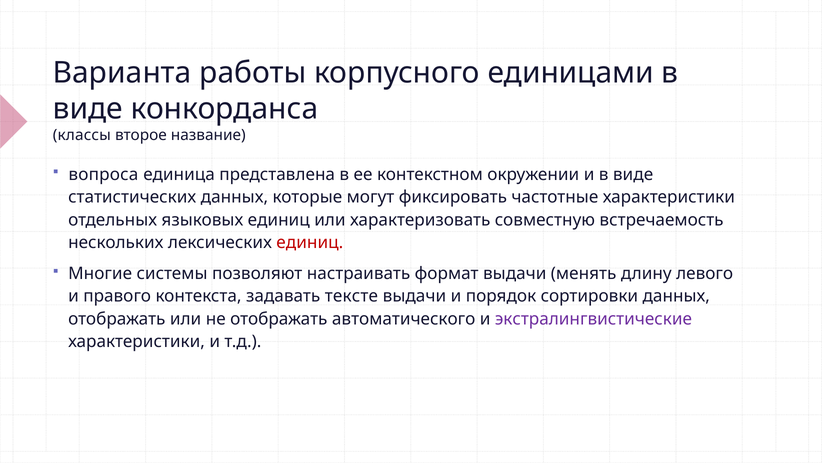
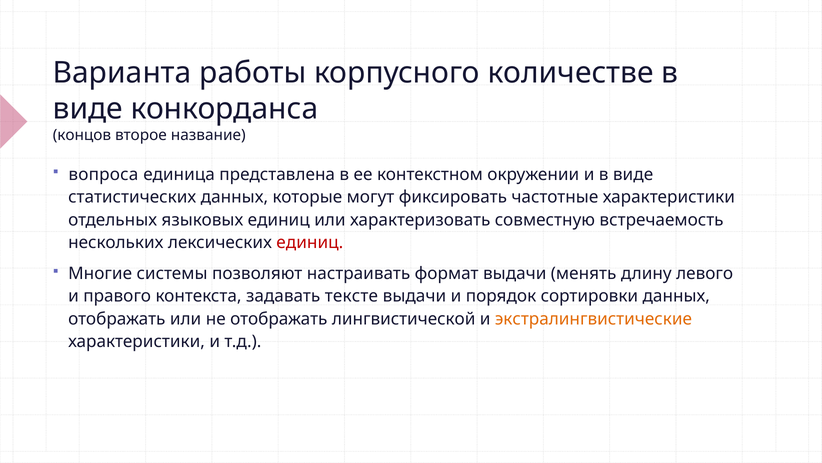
единицами: единицами -> количестве (571, 73)
классы: классы -> концов (82, 135)
автоматического: автоматического -> лингвистической (404, 319)
экстралингвистические colour: purple -> orange (593, 319)
